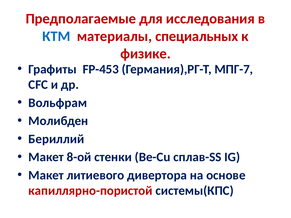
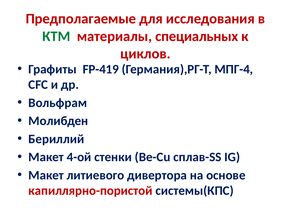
КТМ colour: blue -> green (56, 36)
физике: физике -> циклов (145, 54)
FP-453: FP-453 -> FP-419 (101, 69)
МПГ-7: МПГ-7 -> МПГ-4 (234, 69)
8-ой: 8-ой -> 4-ой (79, 157)
